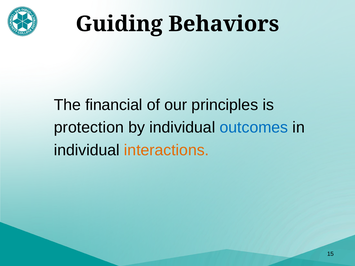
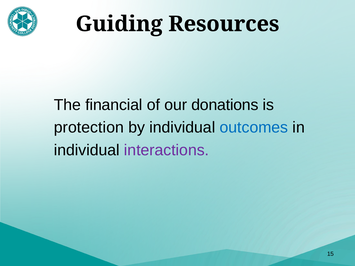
Behaviors: Behaviors -> Resources (224, 24)
principles: principles -> donations (225, 105)
interactions colour: orange -> purple (167, 150)
